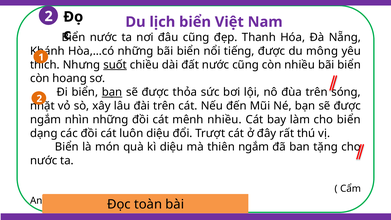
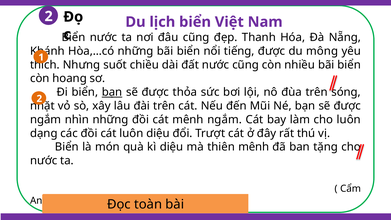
suốt underline: present -> none (115, 65)
mênh nhiều: nhiều -> ngắm (225, 120)
cho biển: biển -> luôn (349, 120)
thiên ngắm: ngắm -> mênh (254, 147)
